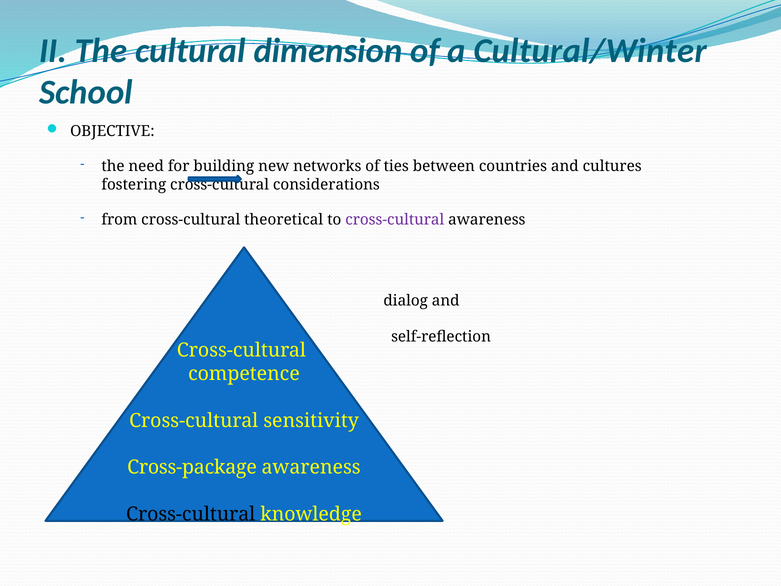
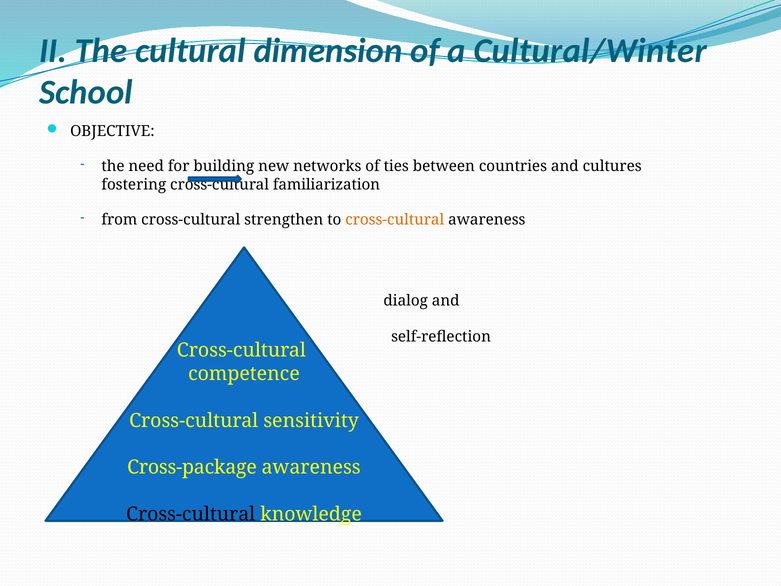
considerations: considerations -> familiarization (326, 185)
theoretical: theoretical -> strengthen (284, 220)
cross-cultural colour: purple -> orange (395, 220)
